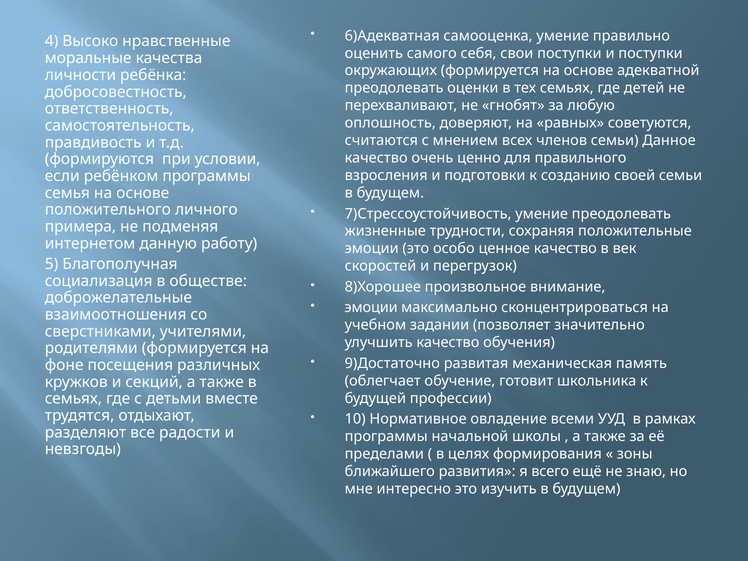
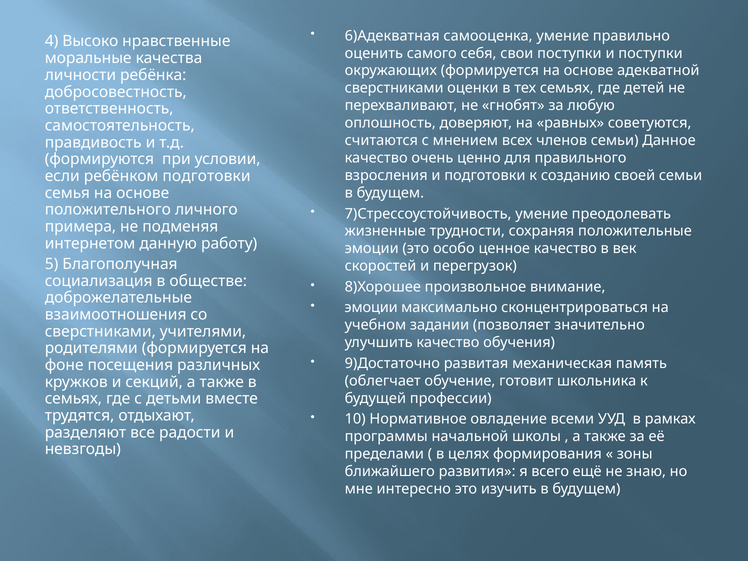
преодолевать: преодолевать -> сверстниками (394, 88)
ребёнком программы: программы -> подготовки (206, 176)
